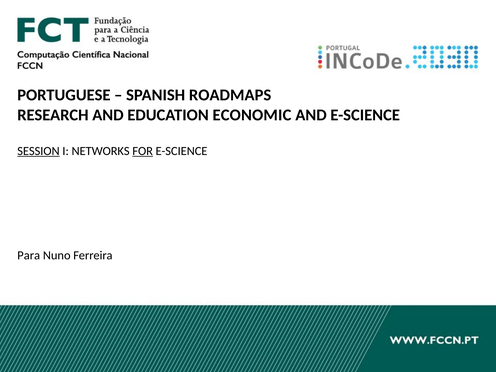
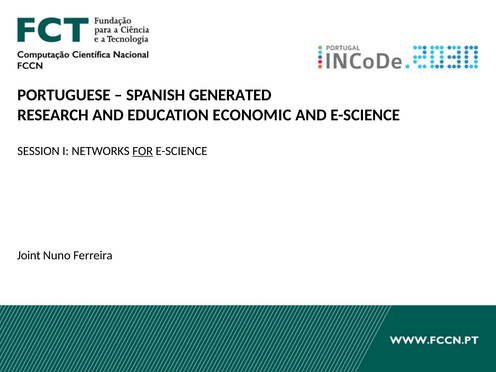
ROADMAPS: ROADMAPS -> GENERATED (230, 95)
SESSION underline: present -> none (38, 151)
Para: Para -> Joint (29, 255)
